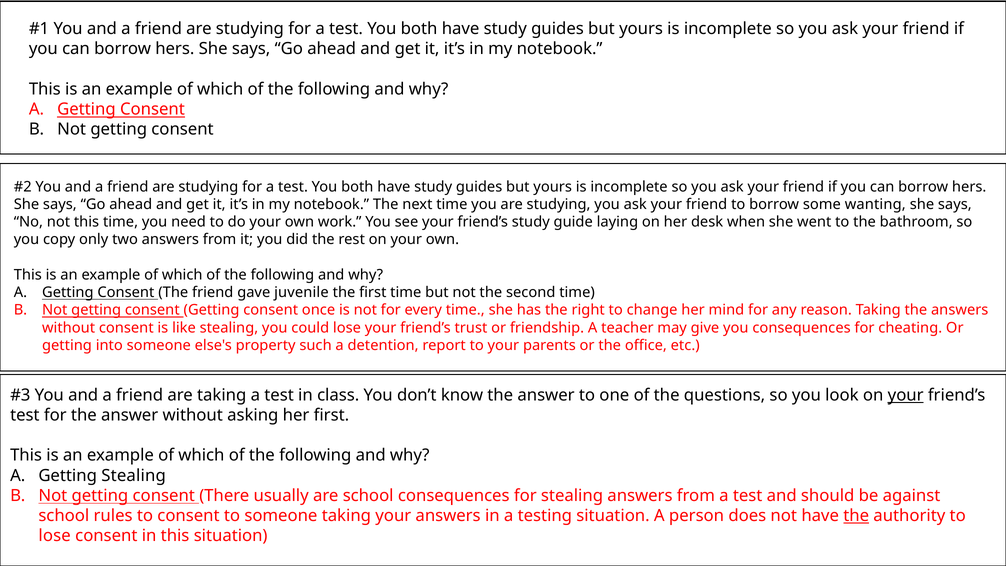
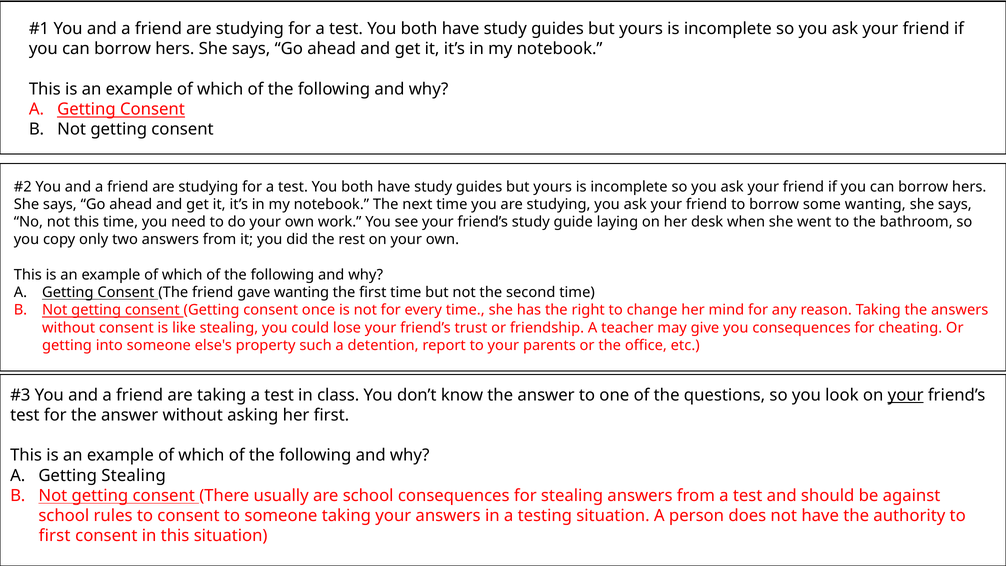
gave juvenile: juvenile -> wanting (302, 292)
the underline: present -> none (856, 516)
lose: lose -> first (55, 536)
